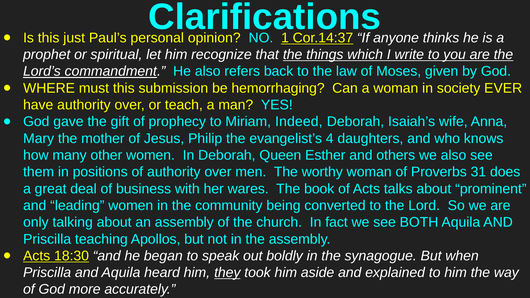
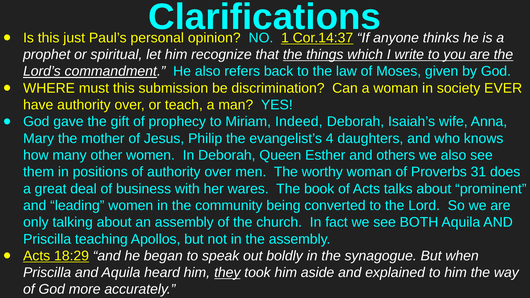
hemorrhaging: hemorrhaging -> discrimination (278, 88)
18:30: 18:30 -> 18:29 (72, 256)
